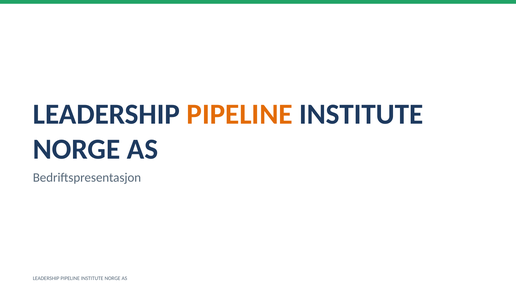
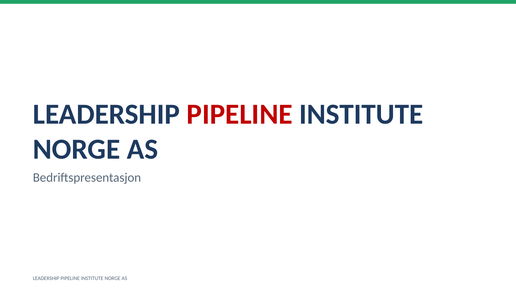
PIPELINE colour: orange -> red (240, 114)
